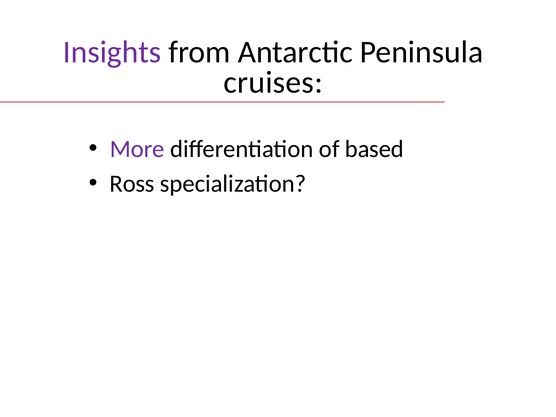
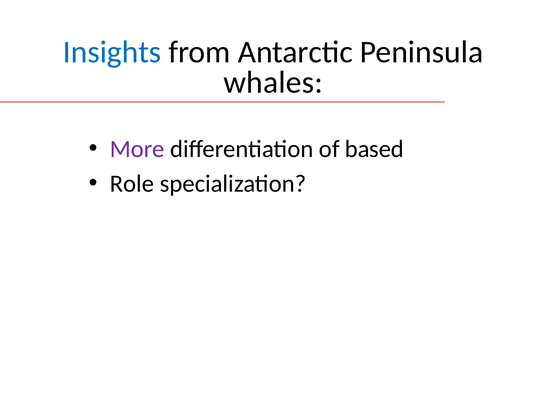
Insights colour: purple -> blue (112, 52)
cruises: cruises -> whales (273, 82)
Ross: Ross -> Role (132, 184)
